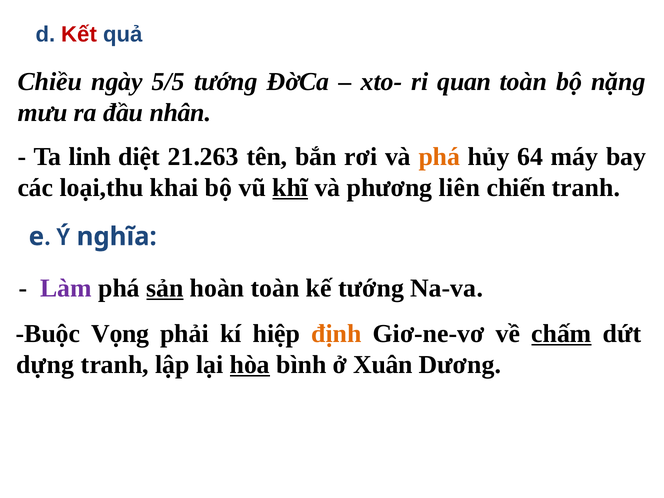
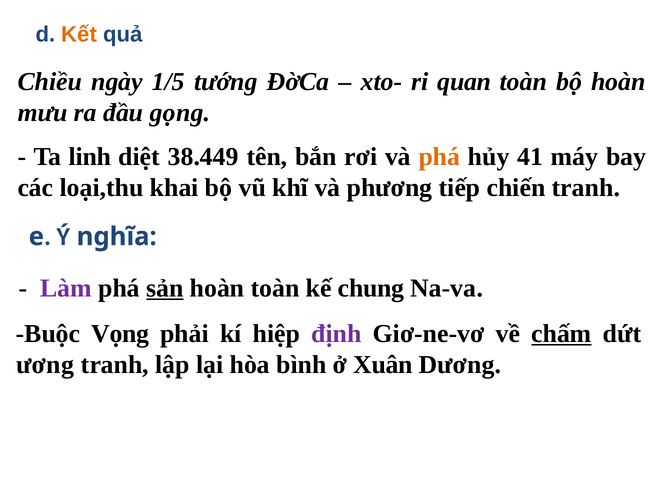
Kết colour: red -> orange (79, 34)
5/5: 5/5 -> 1/5 (168, 82)
bộ nặng: nặng -> hoàn (618, 82)
nhân: nhân -> gọng (180, 113)
21.263: 21.263 -> 38.449 (203, 157)
64: 64 -> 41 (530, 157)
khĩ underline: present -> none (290, 188)
liên: liên -> tiếp (460, 188)
kế tướng: tướng -> chung (371, 288)
định colour: orange -> purple (337, 334)
dựng: dựng -> ương (45, 365)
hòa underline: present -> none (250, 365)
